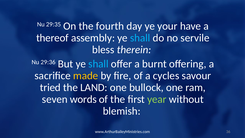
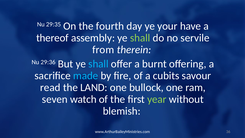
shall colour: light blue -> light green (140, 38)
bless: bless -> from (103, 50)
made colour: yellow -> light blue (86, 76)
cycles: cycles -> cubits (166, 76)
tried: tried -> read (50, 87)
words: words -> watch (83, 99)
